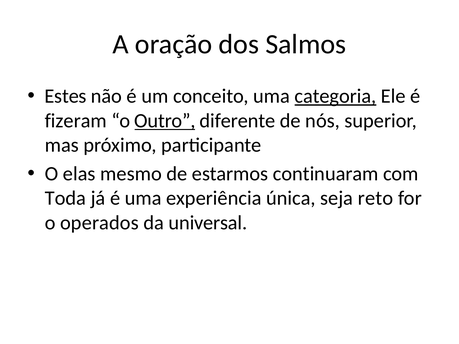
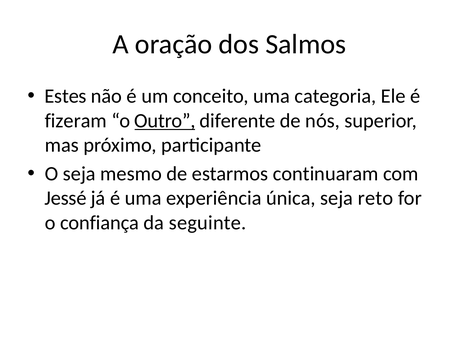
categoria underline: present -> none (335, 96)
O elas: elas -> seja (79, 174)
Toda: Toda -> Jessé (66, 198)
operados: operados -> confiança (100, 223)
universal: universal -> seguinte (208, 223)
